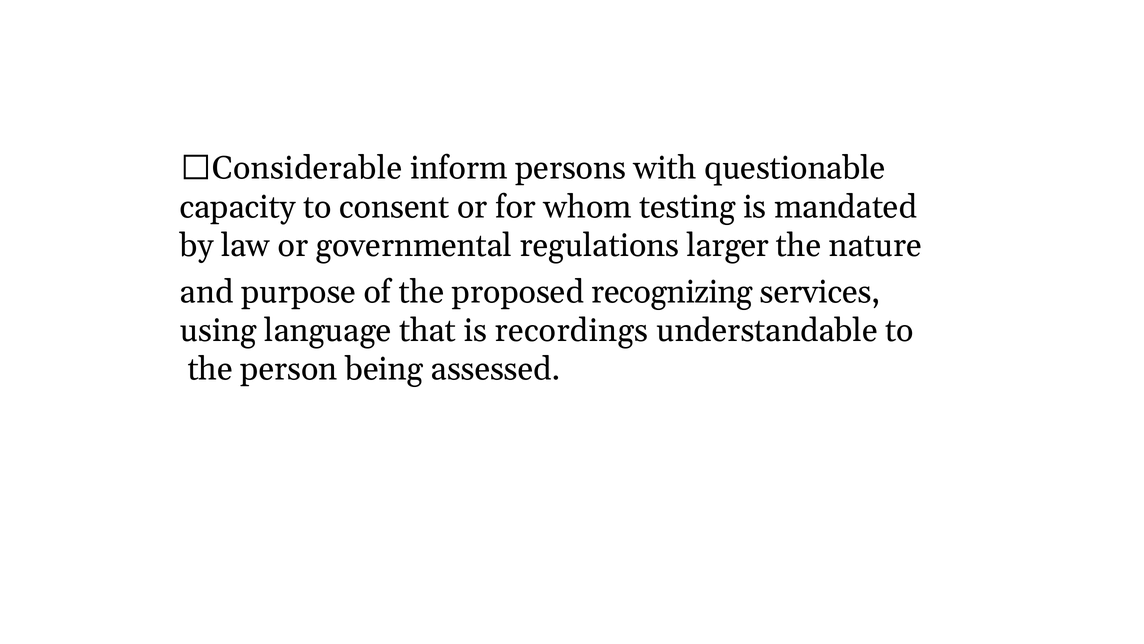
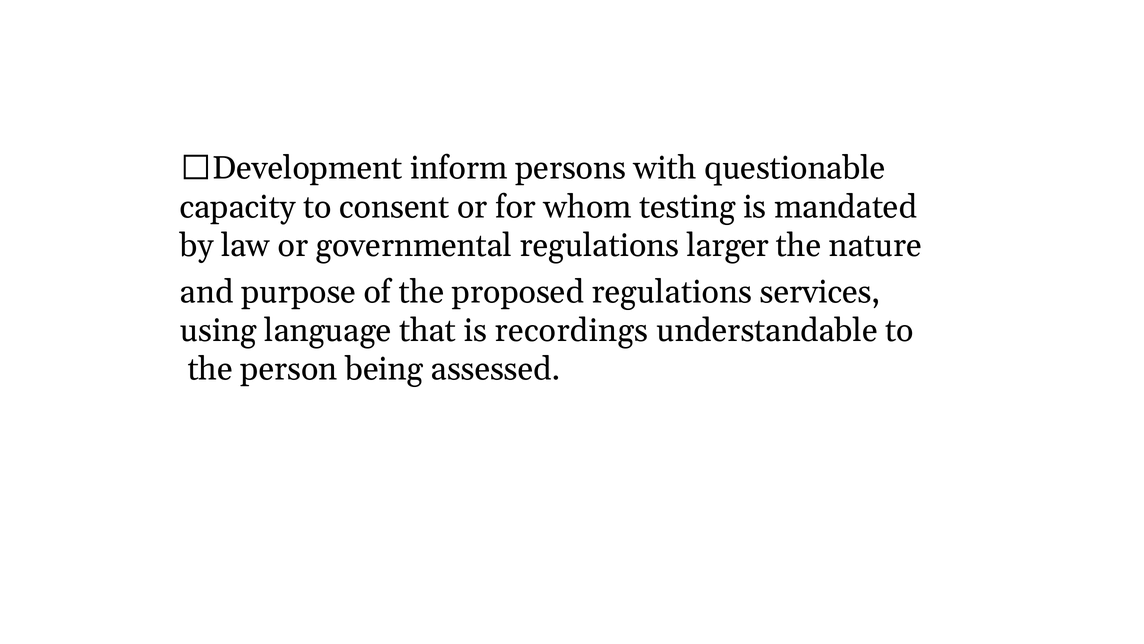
Considerable: Considerable -> Development (307, 168)
proposed recognizing: recognizing -> regulations (672, 292)
